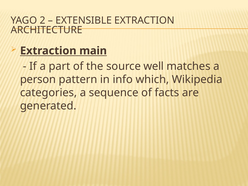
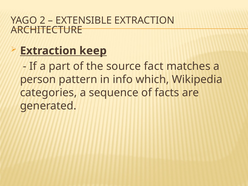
main: main -> keep (93, 51)
well: well -> fact (154, 66)
